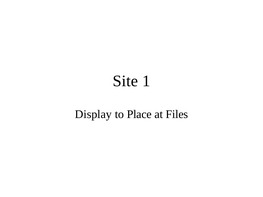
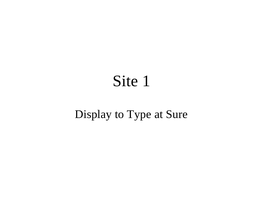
Place: Place -> Type (139, 114)
Files: Files -> Sure (177, 114)
